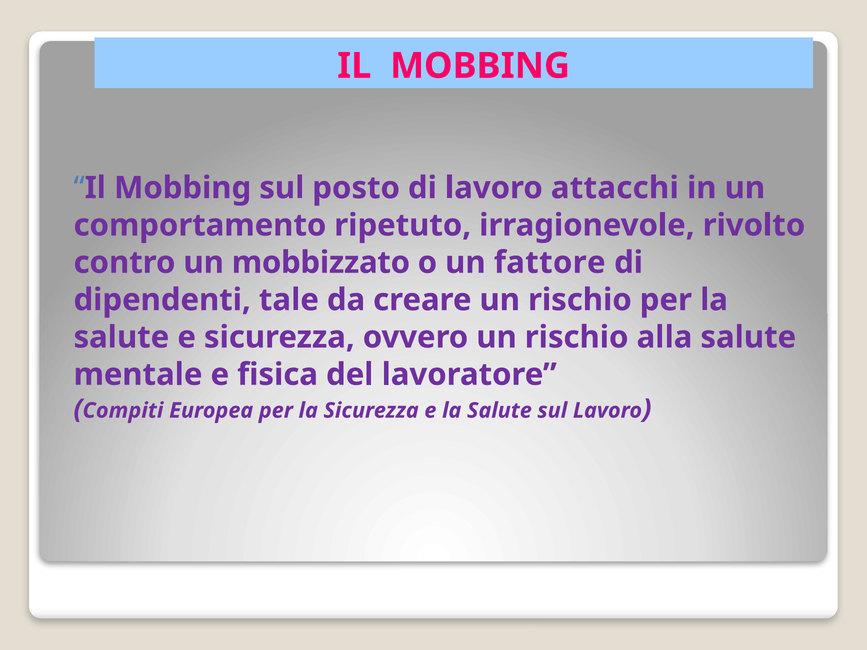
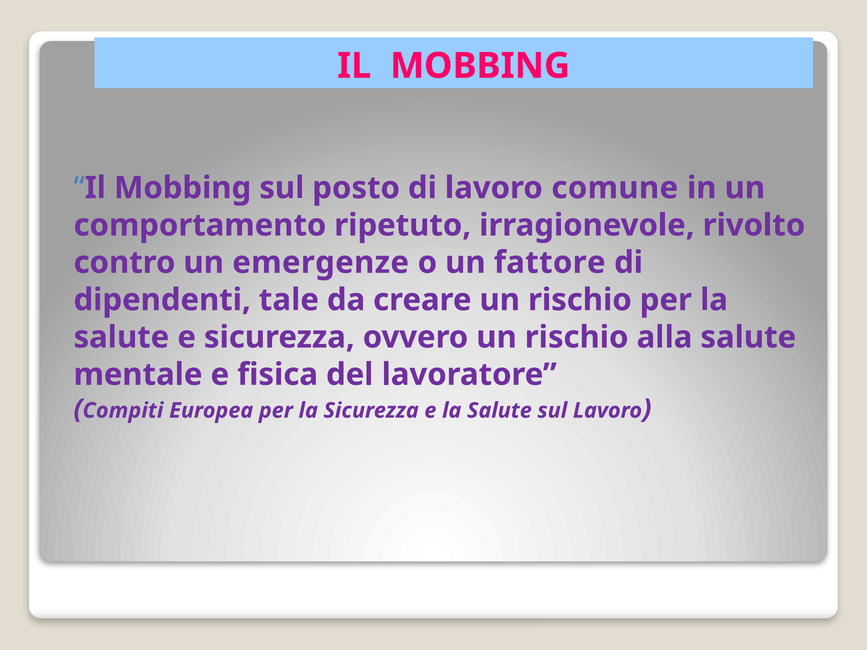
attacchi: attacchi -> comune (615, 188)
mobbizzato: mobbizzato -> emergenze (321, 263)
